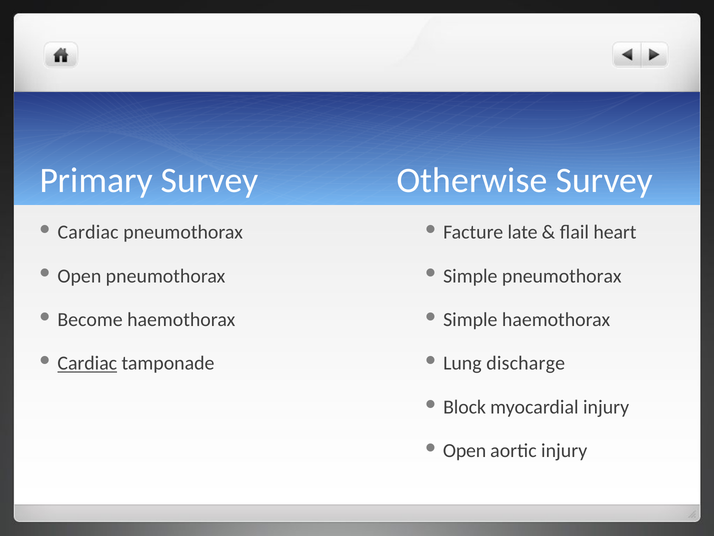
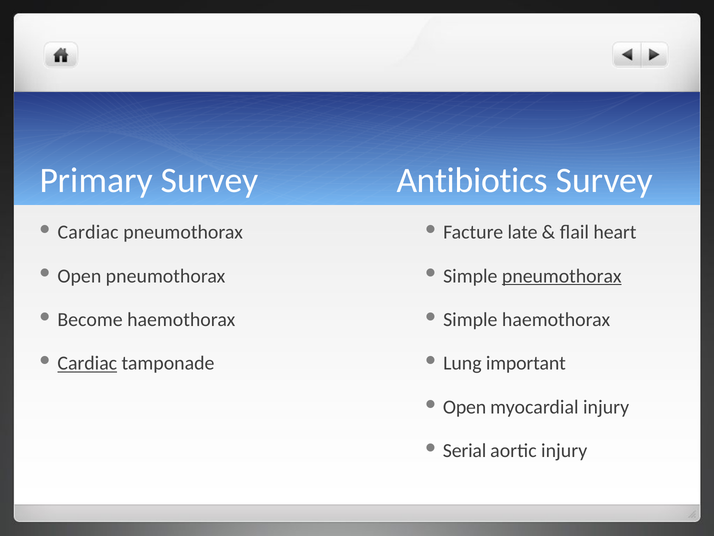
Otherwise: Otherwise -> Antibiotics (472, 180)
pneumothorax underline: none -> present (562, 276)
discharge: discharge -> important (526, 363)
Block: Block -> Open (465, 407)
Open: Open -> Serial (465, 450)
